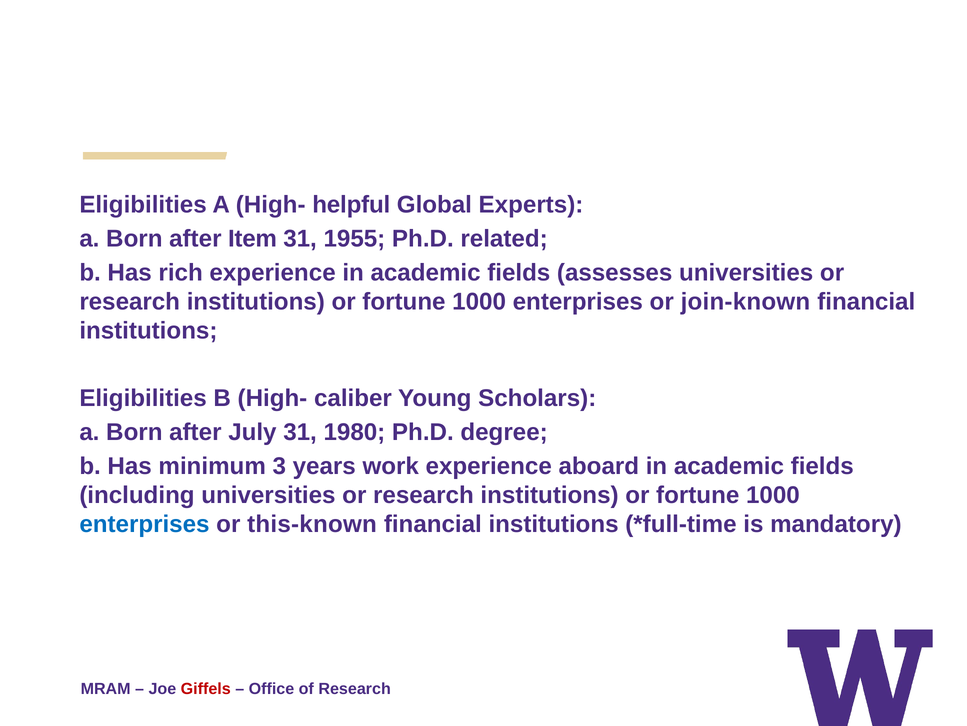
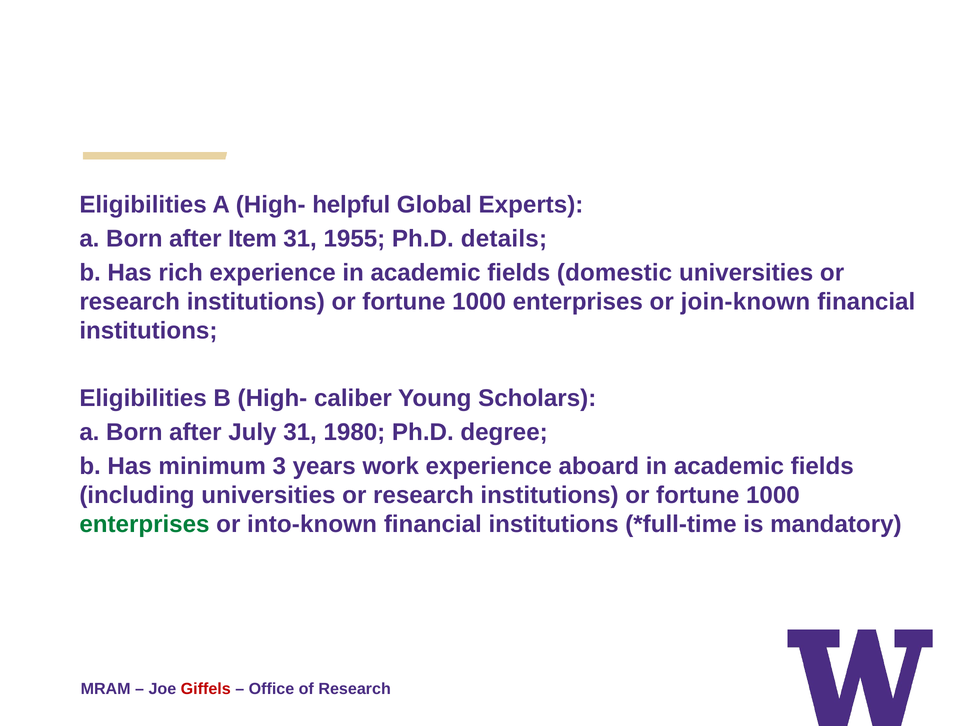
related: related -> details (504, 239)
assesses: assesses -> domestic (615, 272)
enterprises colour: blue -> green (144, 524)
this-known: this-known -> into-known (312, 524)
